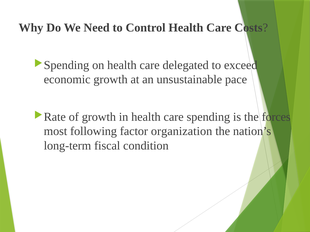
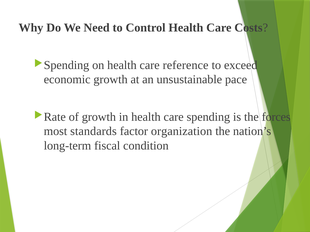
delegated: delegated -> reference (186, 65)
following: following -> standards (93, 132)
